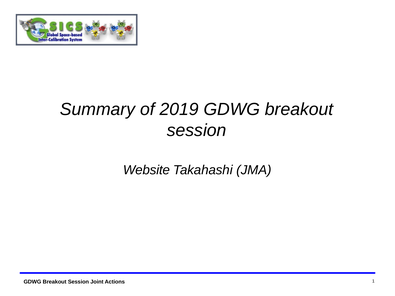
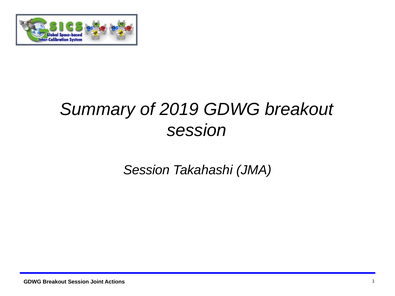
Website: Website -> Session (147, 170)
